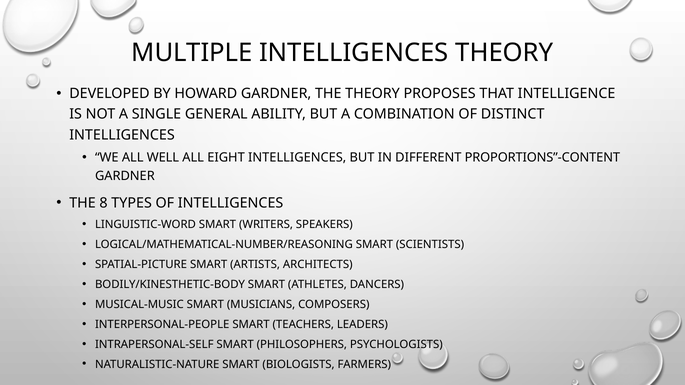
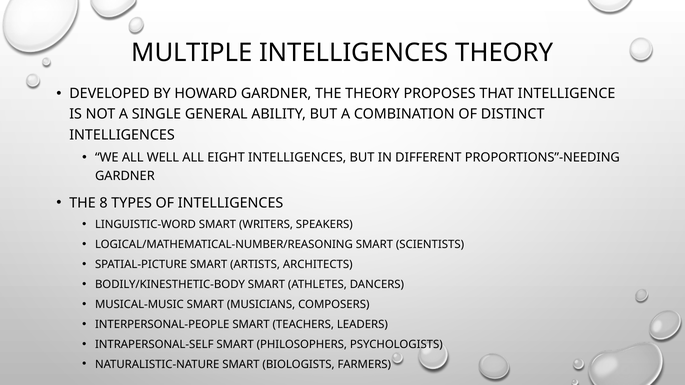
PROPORTIONS”-CONTENT: PROPORTIONS”-CONTENT -> PROPORTIONS”-NEEDING (542, 158)
